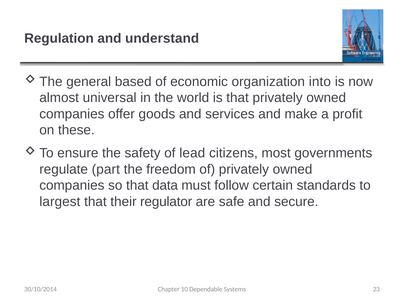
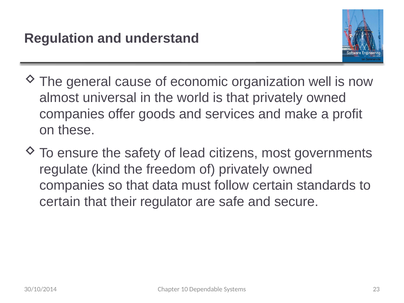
based: based -> cause (133, 82)
into: into -> well (320, 82)
part: part -> kind (106, 169)
largest: largest -> certain (60, 202)
